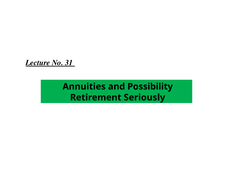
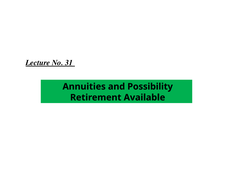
Seriously: Seriously -> Available (144, 97)
